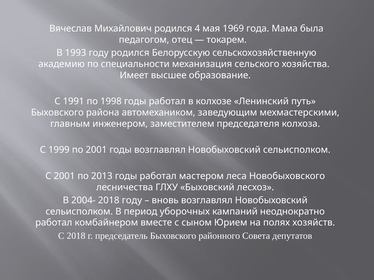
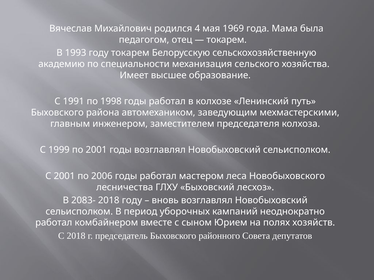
году родился: родился -> токарем (130, 53)
2013: 2013 -> 2006 (102, 176)
2004-: 2004- -> 2083- (83, 201)
